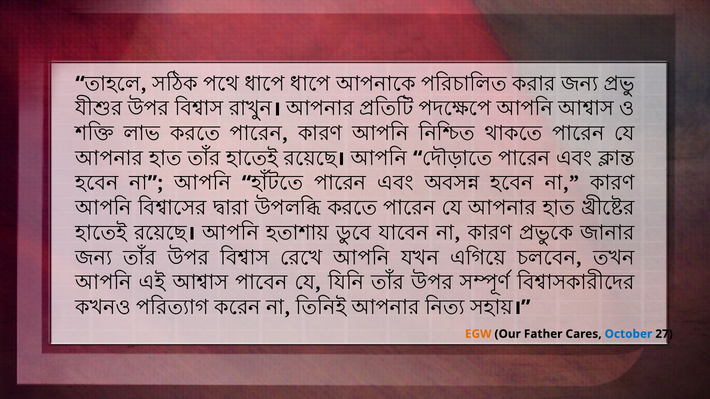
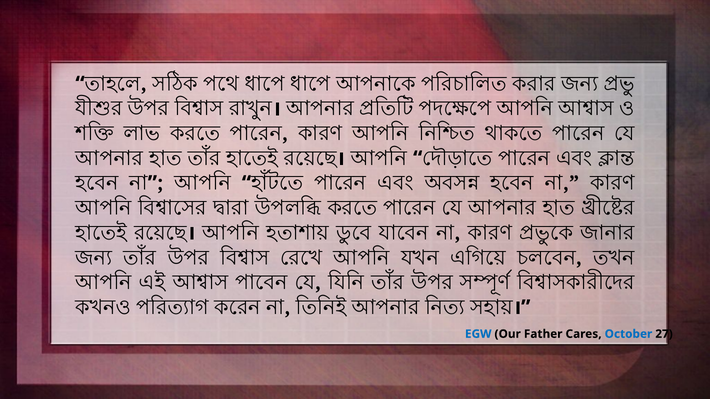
EGW colour: orange -> blue (478, 334)
